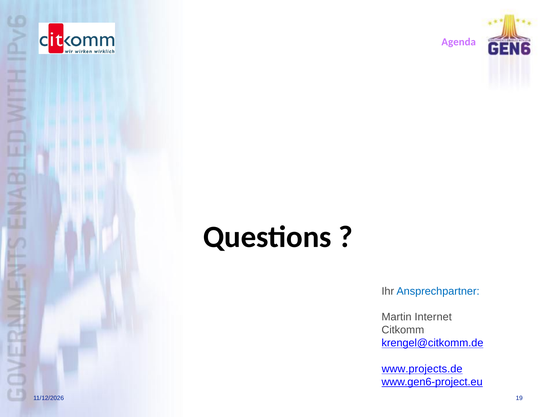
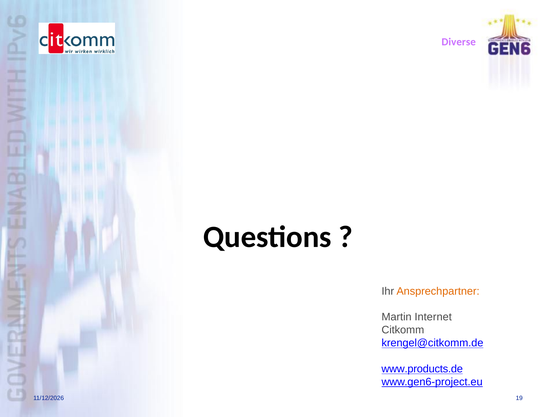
Agenda: Agenda -> Diverse (459, 42)
Ansprechpartner colour: blue -> orange (438, 291)
www.projects.de: www.projects.de -> www.products.de (422, 369)
